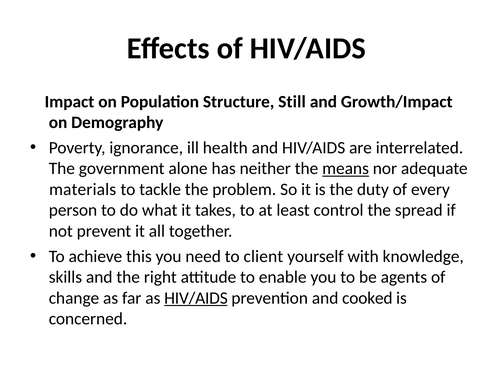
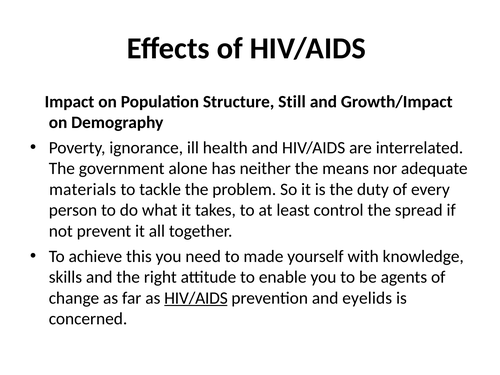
means underline: present -> none (346, 169)
client: client -> made (263, 256)
cooked: cooked -> eyelids (367, 298)
